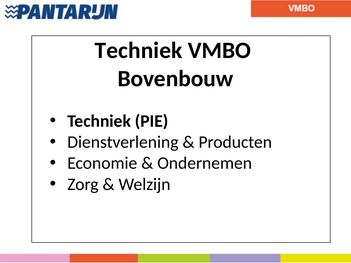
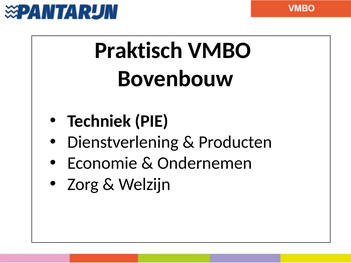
Techniek: Techniek -> Praktisch (139, 51)
